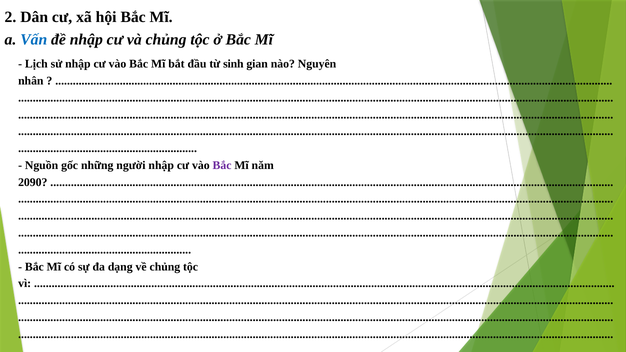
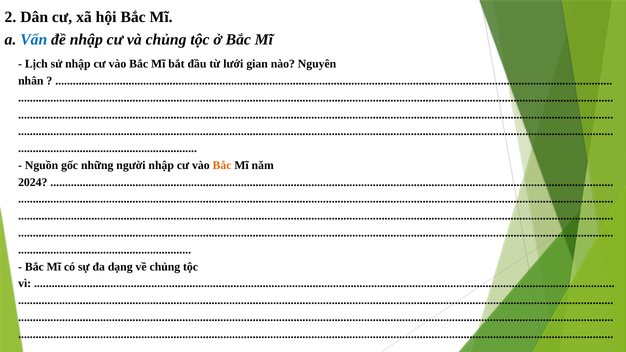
sinh: sinh -> lưới (233, 64)
Bắc colour: purple -> orange (222, 165)
2090: 2090 -> 2024 (33, 182)
